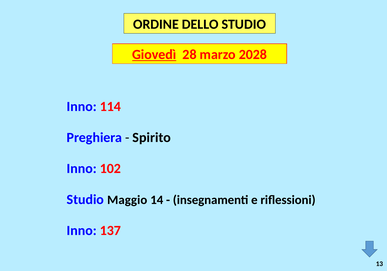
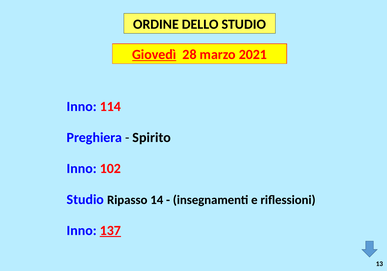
2028: 2028 -> 2021 (253, 55)
Maggio: Maggio -> Ripasso (127, 200)
137 underline: none -> present (110, 230)
